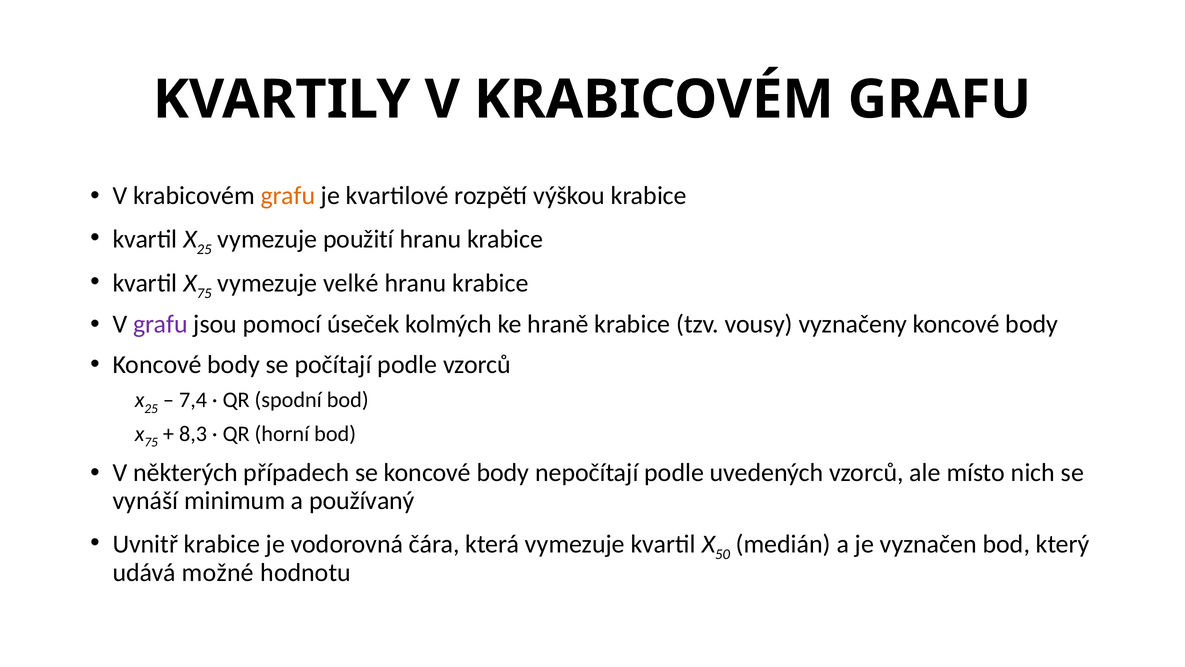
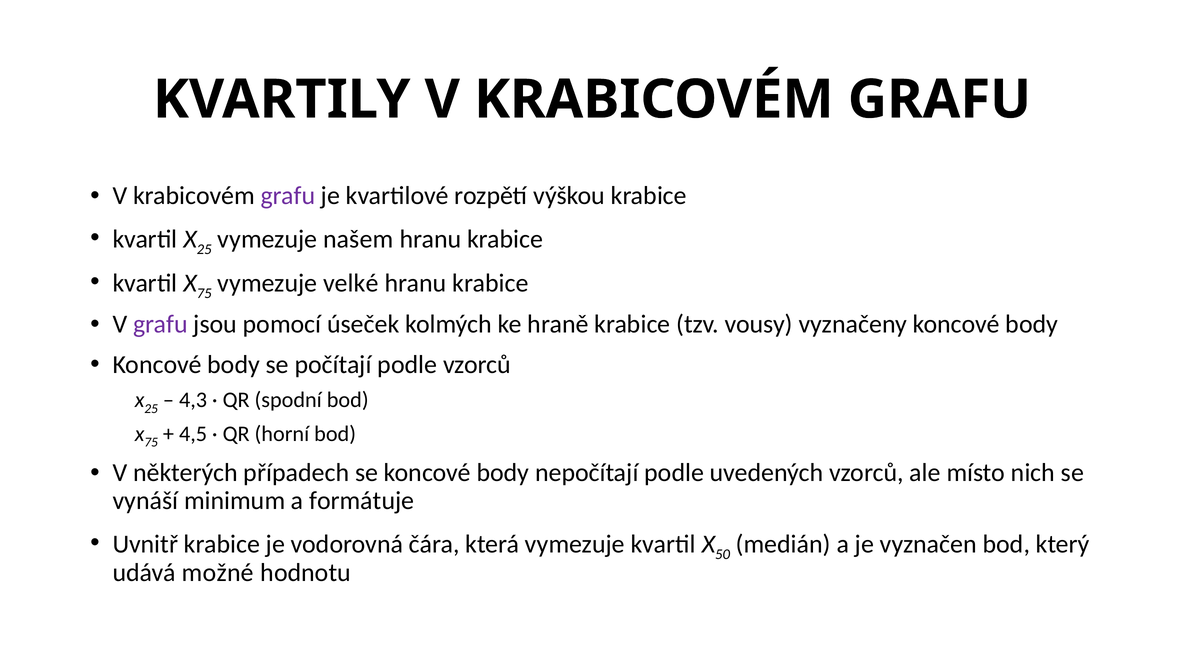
grafu colour: orange -> purple (288, 196)
použití: použití -> našem (358, 239)
7,4: 7,4 -> 4,3 (193, 400)
8,3: 8,3 -> 4,5 (193, 433)
používaný: používaný -> formátuje (362, 501)
